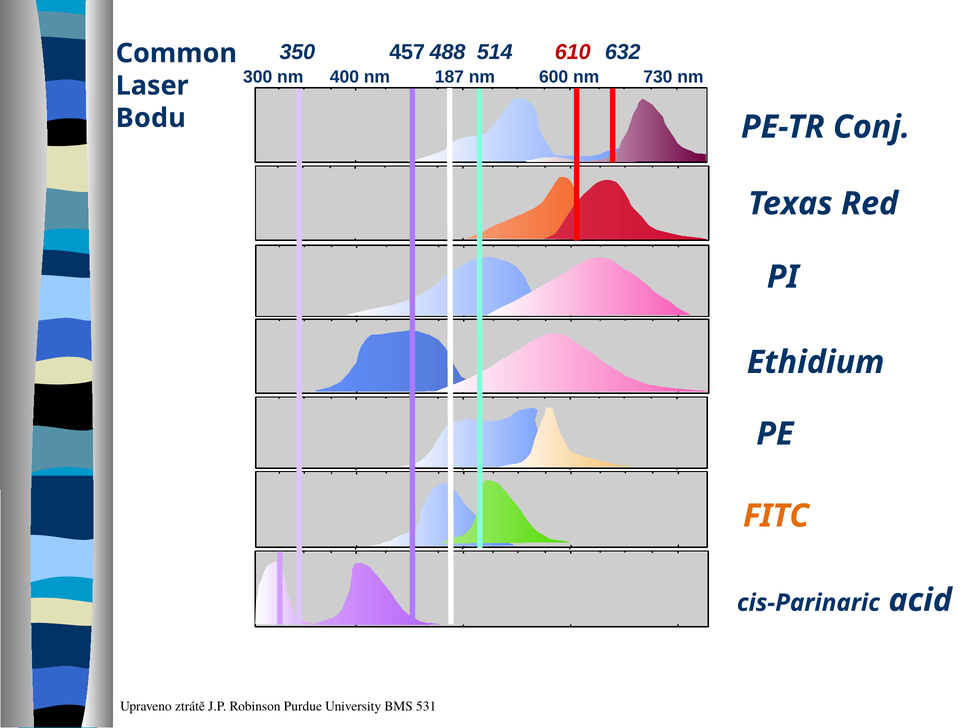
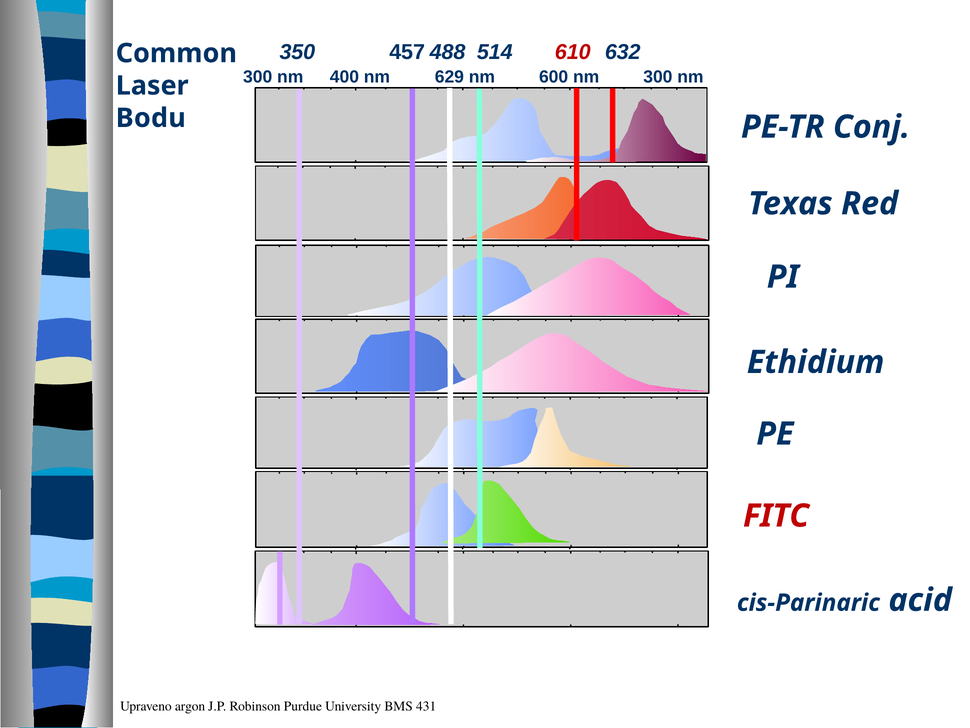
187: 187 -> 629 (449, 77)
730: 730 -> 300 (658, 77)
FITC colour: orange -> red (776, 516)
ztrátě: ztrátě -> argon (190, 706)
531: 531 -> 431 (426, 706)
